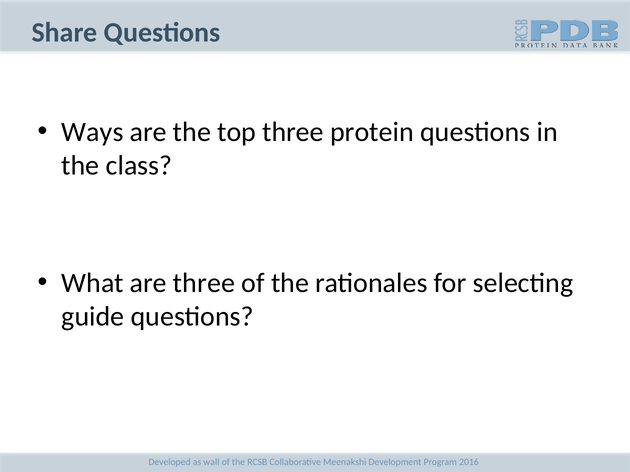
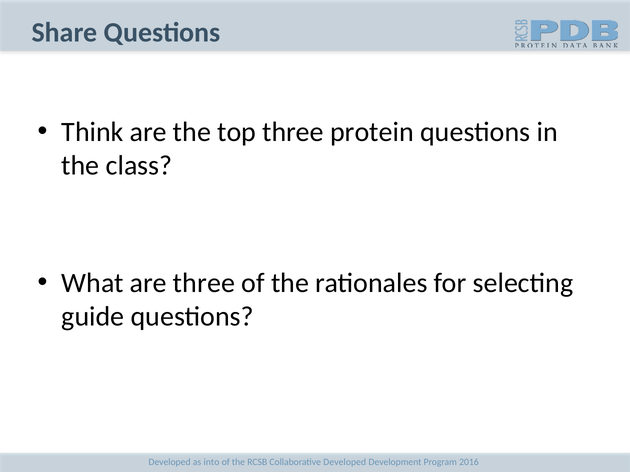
Ways: Ways -> Think (93, 132)
wall: wall -> into (211, 462)
Collaborative Meenakshi: Meenakshi -> Developed (345, 462)
